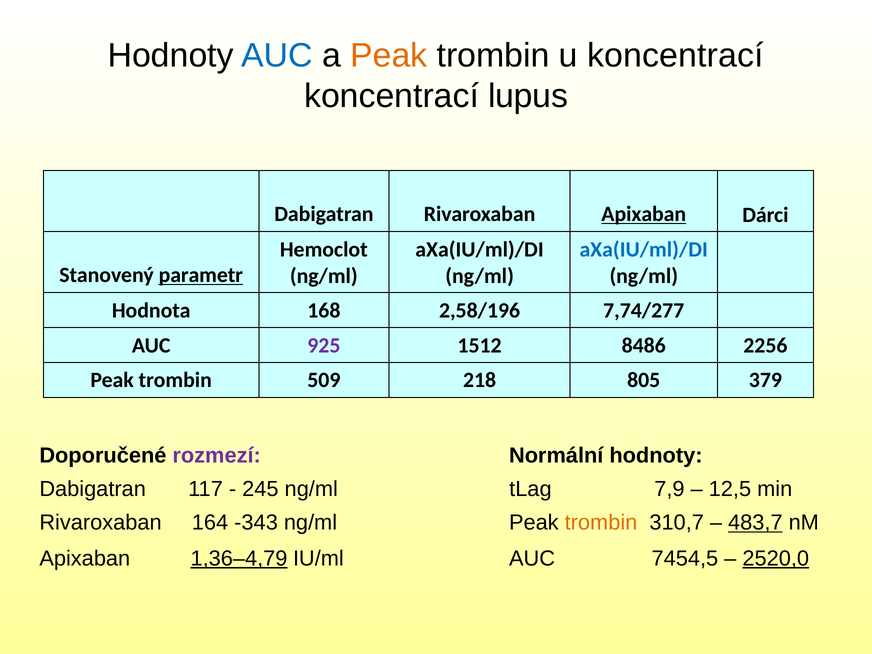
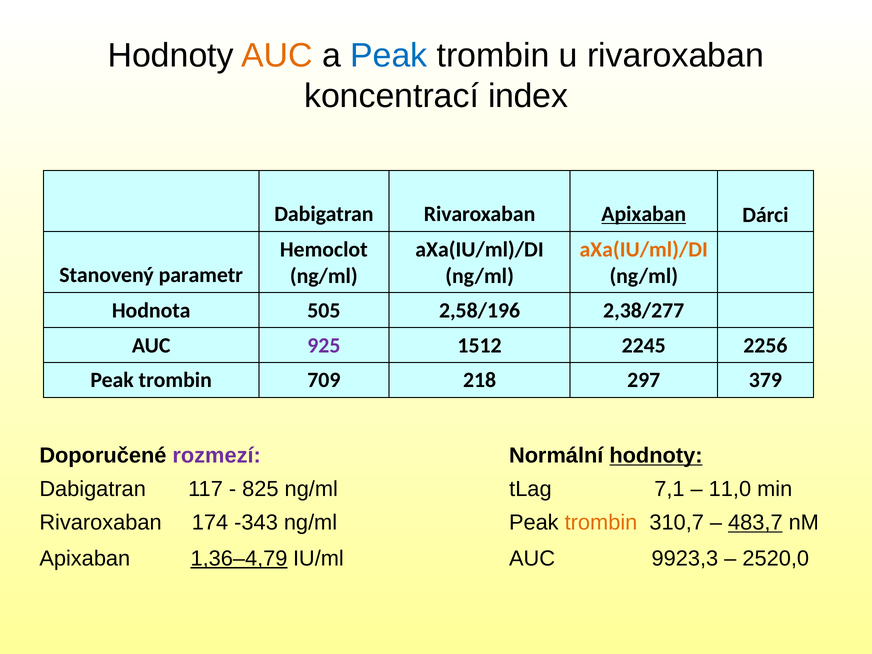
AUC colour: blue -> orange (277, 55)
Peak colour: orange -> blue (389, 55)
u koncentrací: koncentrací -> rivaroxaban (676, 55)
lupus: lupus -> index (528, 96)
aXa(IU/ml)/DI colour: blue -> orange (644, 249)
parametr underline: present -> none (201, 275)
168: 168 -> 505 (324, 310)
7,74/277: 7,74/277 -> 2,38/277 (644, 310)
8486: 8486 -> 2245 (644, 345)
509: 509 -> 709 (324, 380)
805: 805 -> 297 (644, 380)
hodnoty underline: none -> present (656, 456)
245: 245 -> 825 (260, 489)
7,9: 7,9 -> 7,1 (669, 489)
12,5: 12,5 -> 11,0 (730, 489)
164: 164 -> 174 (210, 523)
7454,5: 7454,5 -> 9923,3 (685, 558)
2520,0 underline: present -> none (776, 558)
